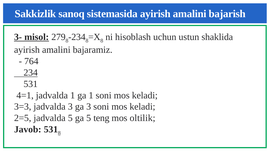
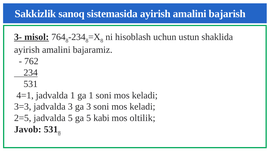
279: 279 -> 764 (58, 37)
764: 764 -> 762 (31, 61)
teng: teng -> kabi (101, 118)
